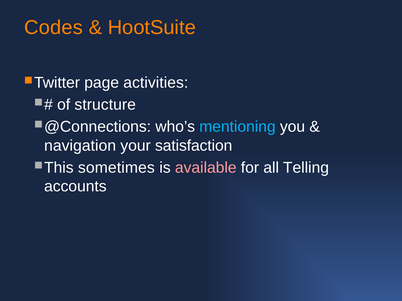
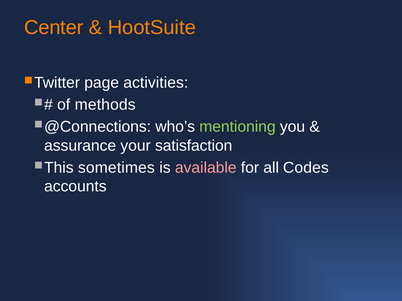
Codes: Codes -> Center (54, 28)
structure: structure -> methods (105, 105)
mentioning colour: light blue -> light green (237, 127)
navigation: navigation -> assurance (80, 146)
Telling: Telling -> Codes (306, 168)
